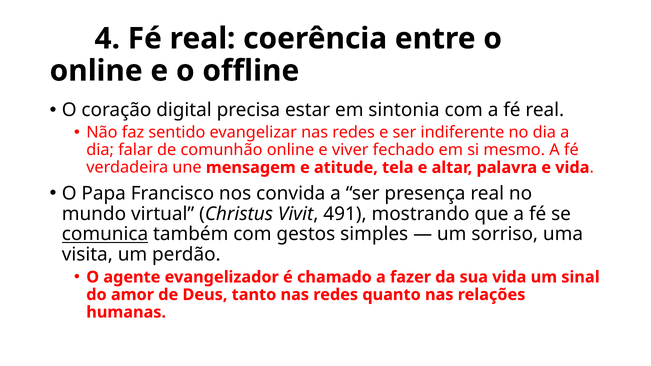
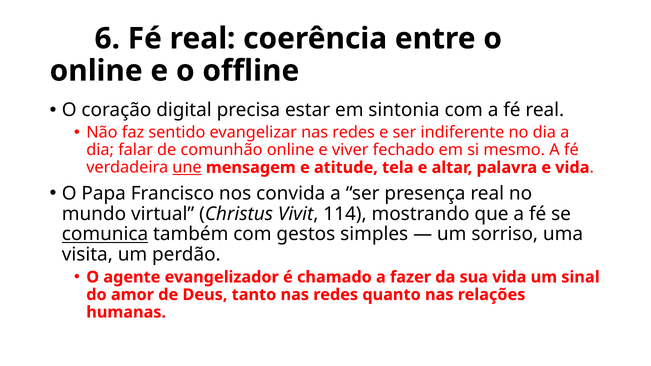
4: 4 -> 6 (107, 39)
une underline: none -> present (187, 168)
491: 491 -> 114 (345, 214)
